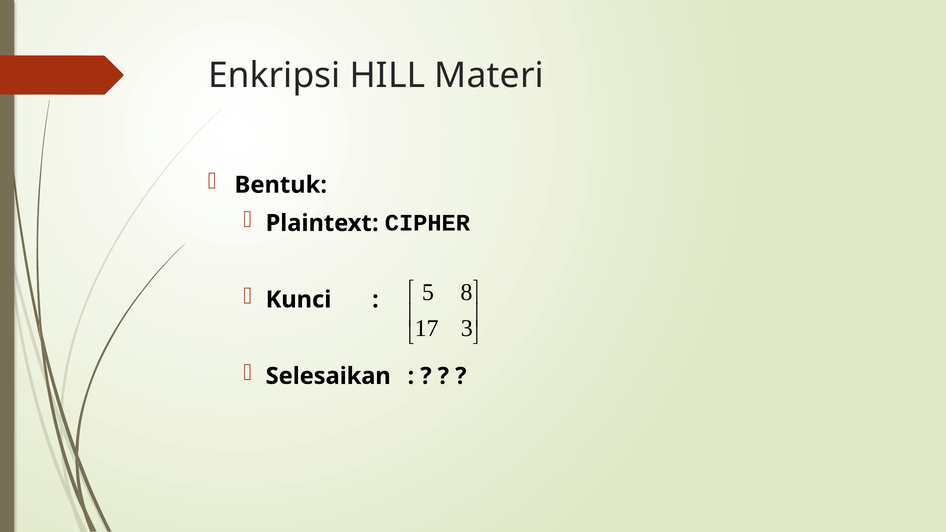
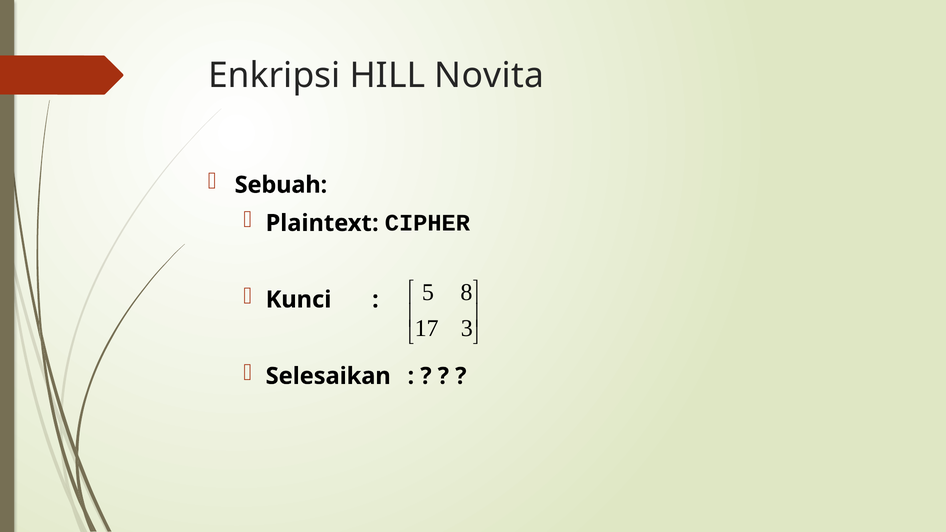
Materi: Materi -> Novita (489, 76)
Bentuk: Bentuk -> Sebuah (281, 185)
